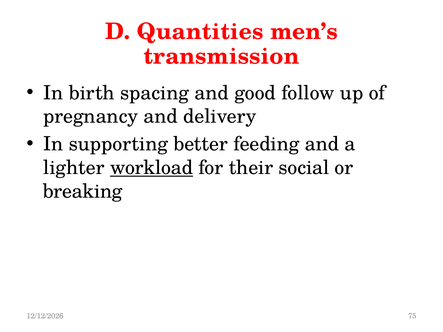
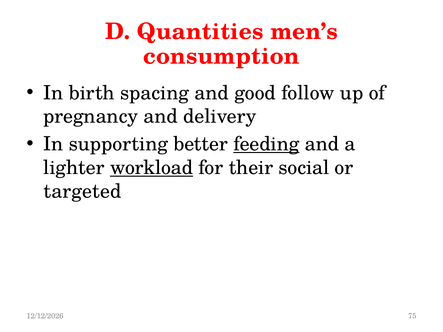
transmission: transmission -> consumption (221, 56)
feeding underline: none -> present (266, 144)
breaking: breaking -> targeted (82, 191)
